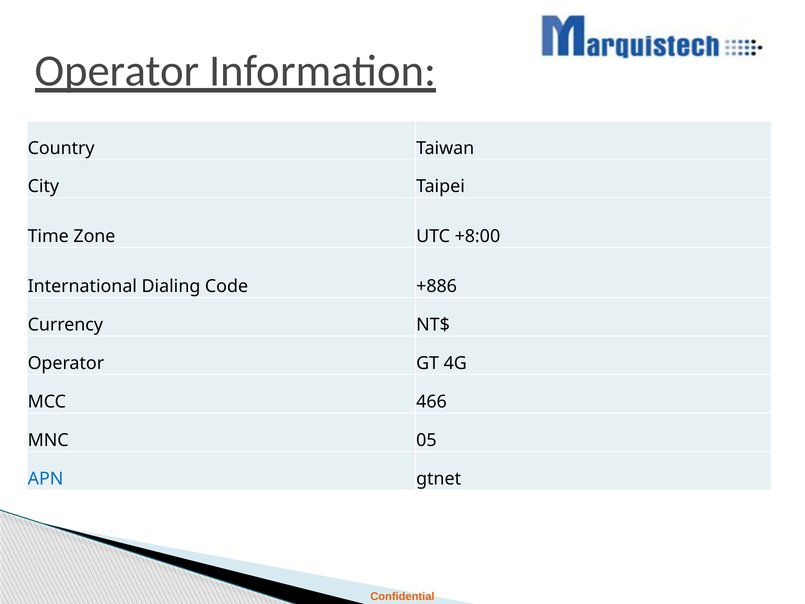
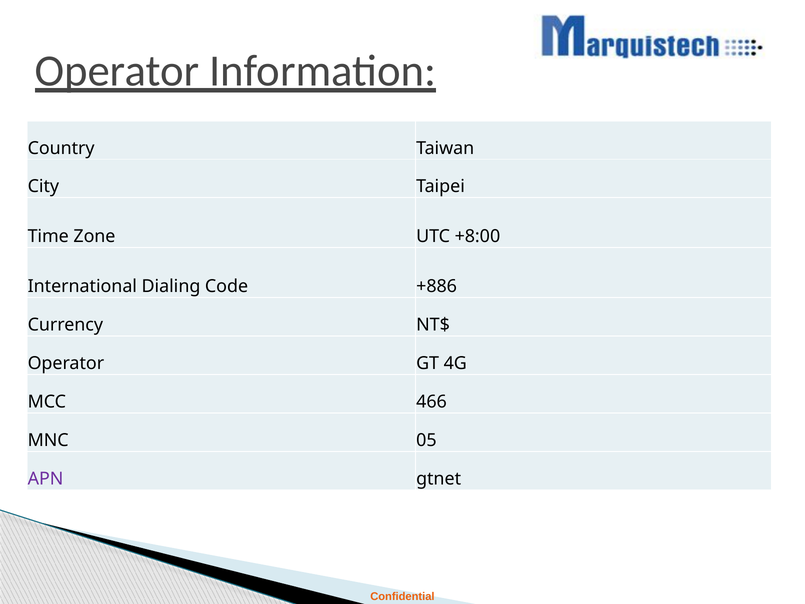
APN colour: blue -> purple (46, 478)
